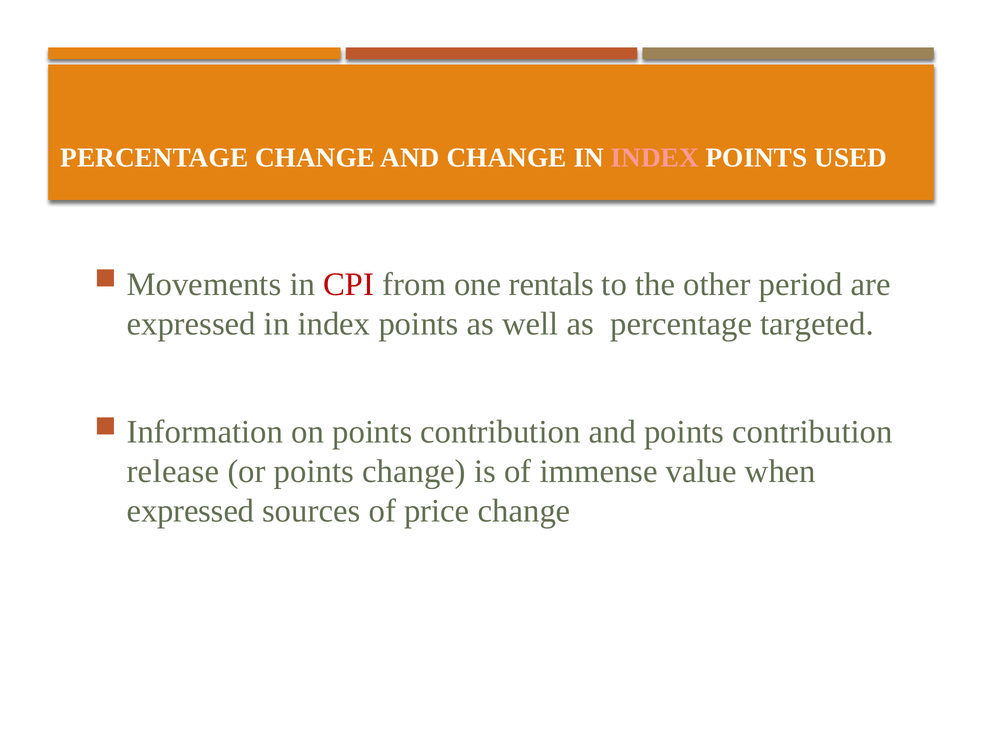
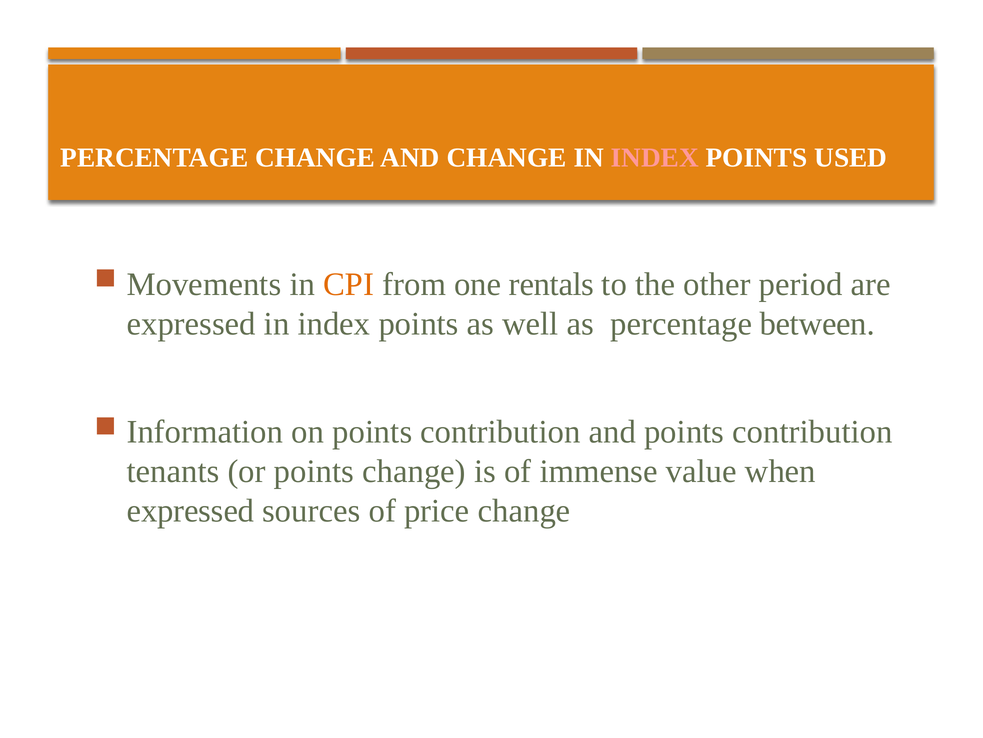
CPI colour: red -> orange (349, 284)
targeted: targeted -> between (817, 324)
release: release -> tenants (173, 471)
